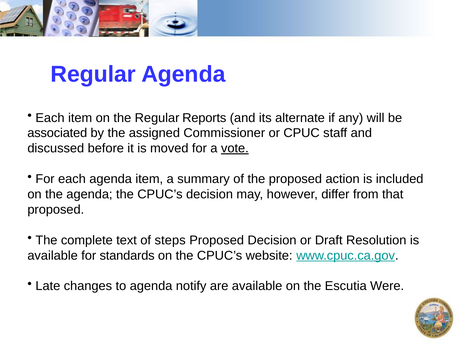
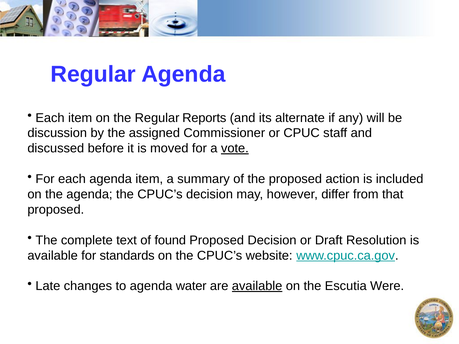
associated: associated -> discussion (57, 133)
steps: steps -> found (170, 240)
notify: notify -> water (191, 286)
available underline: none -> present (257, 286)
